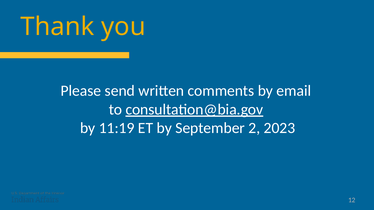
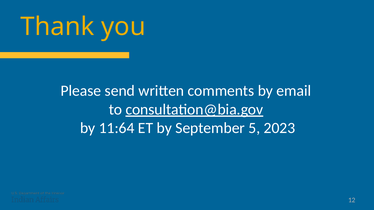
11:19: 11:19 -> 11:64 (117, 128)
2: 2 -> 5 (254, 128)
